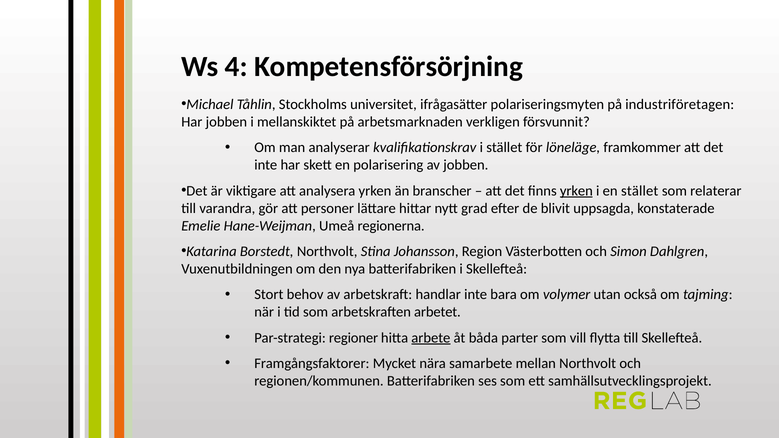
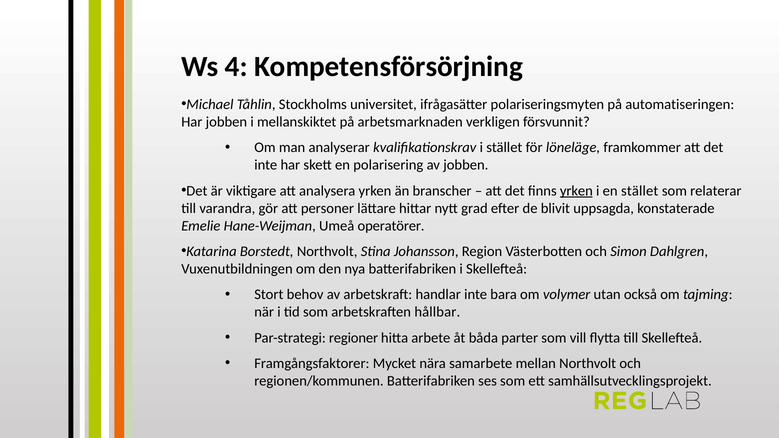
industriföretagen: industriföretagen -> automatiseringen (680, 105)
regionerna: regionerna -> operatörer (391, 226)
arbetet: arbetet -> hållbar (437, 312)
arbete underline: present -> none (431, 338)
